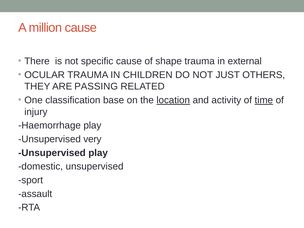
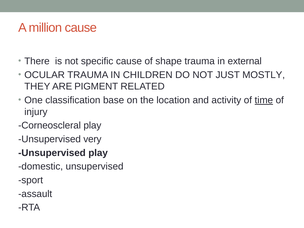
OTHERS: OTHERS -> MOSTLY (264, 75)
PASSING: PASSING -> PIGMENT (96, 87)
location underline: present -> none (173, 100)
Haemorrhage: Haemorrhage -> Corneoscleral (50, 126)
